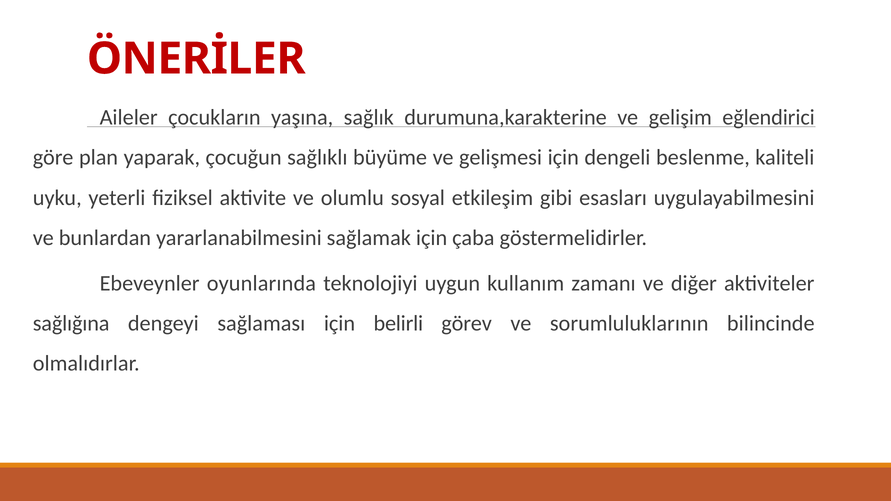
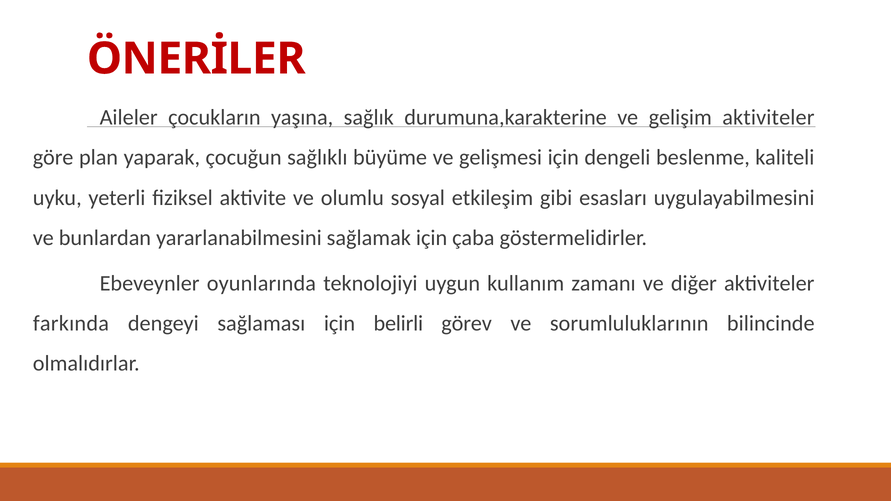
gelişim eğlendirici: eğlendirici -> aktiviteler (768, 118)
sağlığına: sağlığına -> farkında (71, 324)
